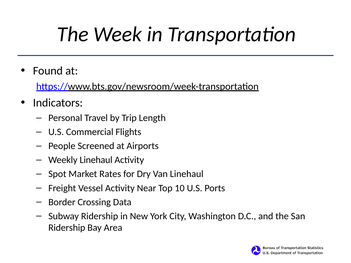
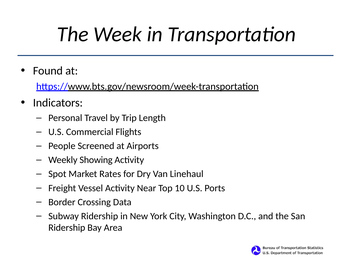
Weekly Linehaul: Linehaul -> Showing (96, 160)
